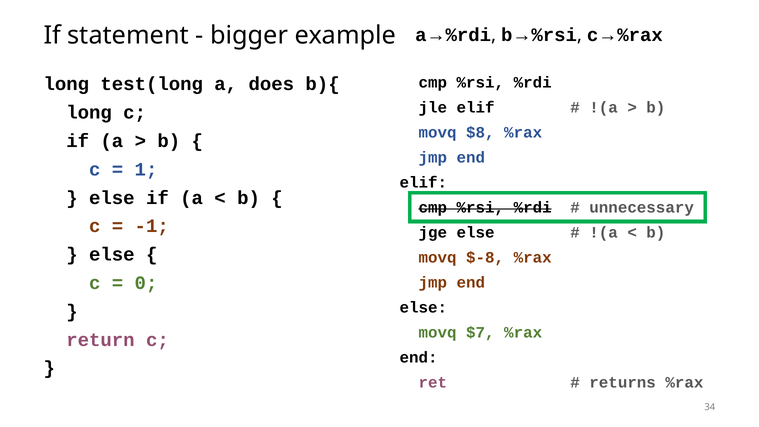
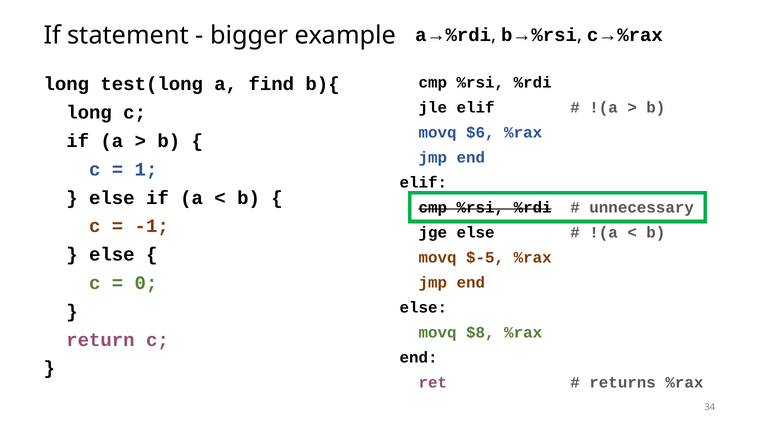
does: does -> find (271, 84)
$8: $8 -> $6 (480, 132)
$-8: $-8 -> $-5 (485, 257)
$7: $7 -> $8 (480, 332)
